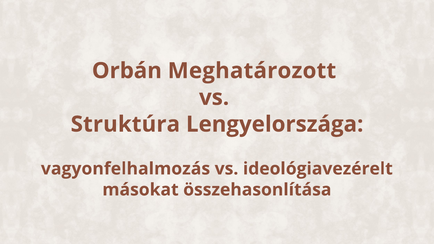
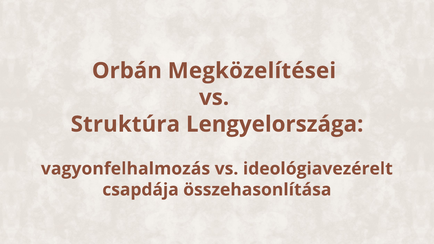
Meghatározott: Meghatározott -> Megközelítései (252, 71)
másokat: másokat -> csapdája (141, 190)
